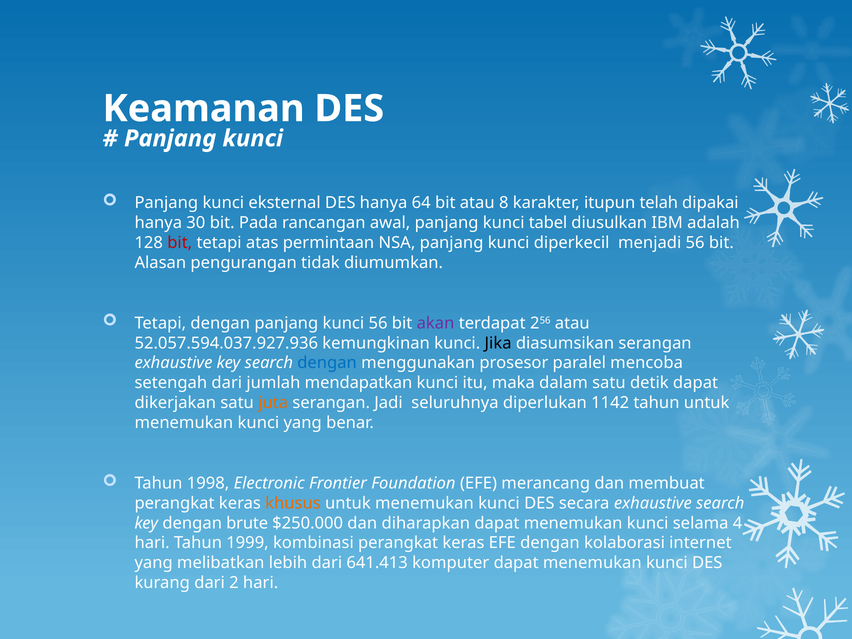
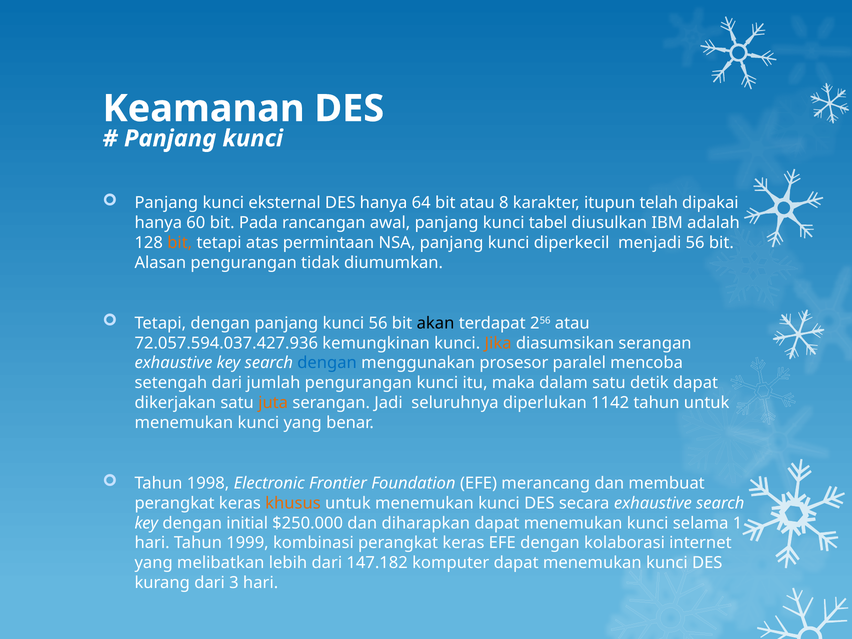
30: 30 -> 60 (196, 223)
bit colour: red -> orange (180, 243)
akan colour: purple -> black (436, 323)
52.057.594.037.927.936: 52.057.594.037.927.936 -> 72.057.594.037.427.936 (226, 343)
Jika colour: black -> orange (498, 343)
jumlah mendapatkan: mendapatkan -> pengurangan (358, 383)
brute: brute -> initial (247, 523)
4: 4 -> 1 (738, 523)
641.413: 641.413 -> 147.182 (377, 563)
2: 2 -> 3 (234, 583)
